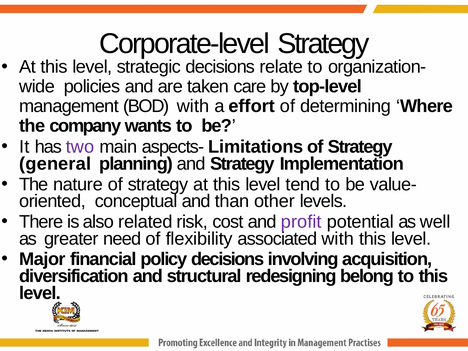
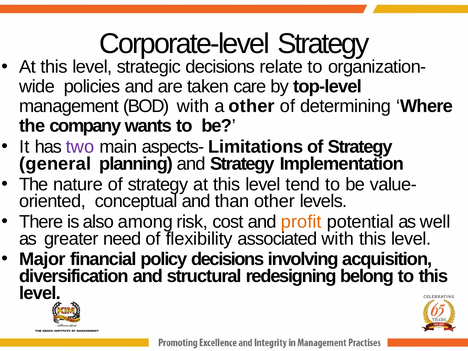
a effort: effort -> other (252, 106)
related: related -> among (145, 222)
profit colour: purple -> orange (301, 222)
